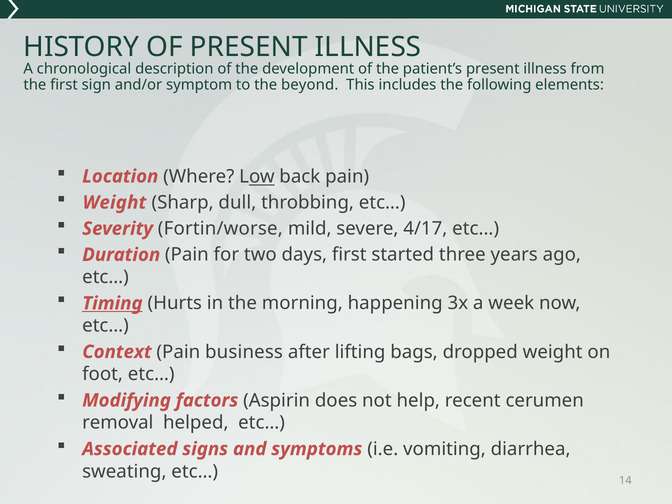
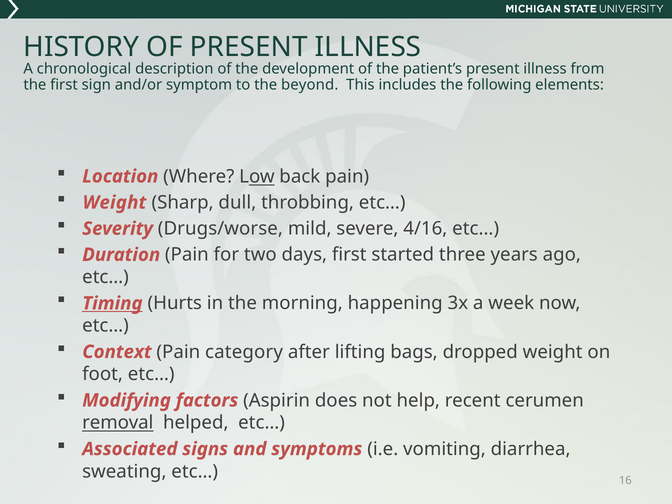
Fortin/worse: Fortin/worse -> Drugs/worse (220, 229)
4/17: 4/17 -> 4/16 (425, 229)
business: business -> category (244, 352)
removal underline: none -> present (118, 423)
14: 14 -> 16 (625, 480)
